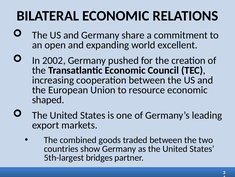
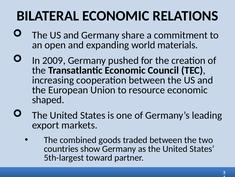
excellent: excellent -> materials (178, 45)
2002: 2002 -> 2009 (54, 60)
bridges: bridges -> toward (99, 157)
